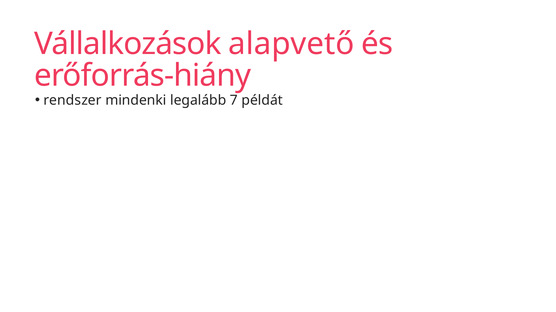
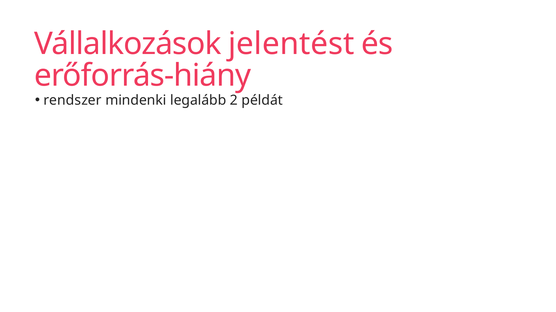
alapvető: alapvető -> jelentést (291, 44)
7: 7 -> 2 (234, 101)
